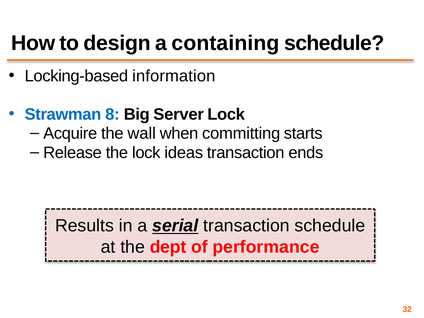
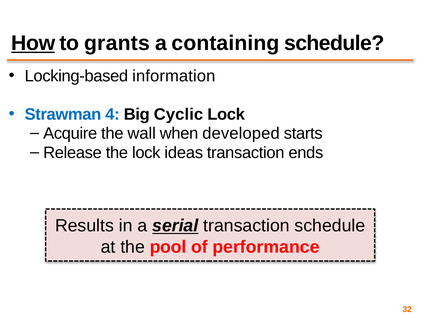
How underline: none -> present (33, 43)
design: design -> grants (117, 43)
8: 8 -> 4 (112, 114)
Server: Server -> Cyclic (178, 114)
committing: committing -> developed (241, 133)
dept: dept -> pool (168, 247)
